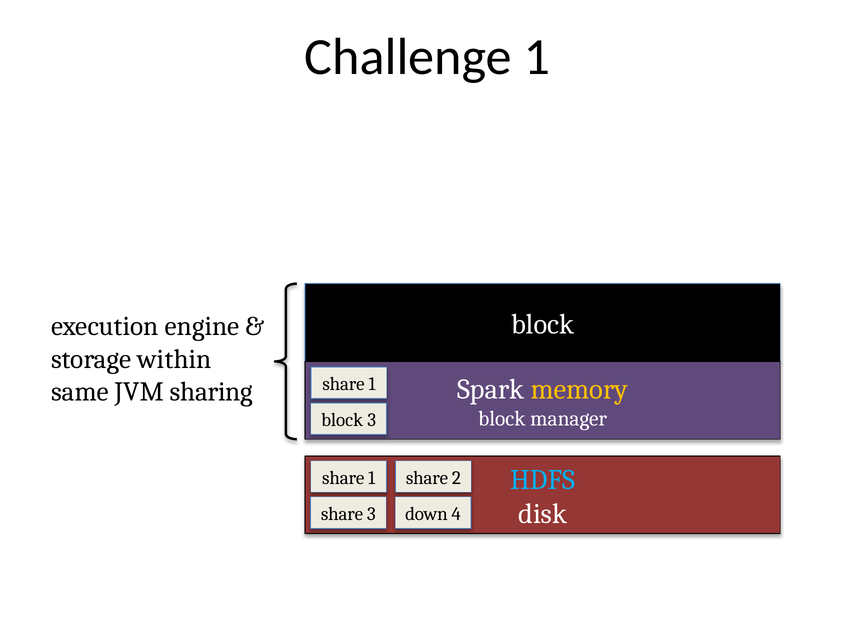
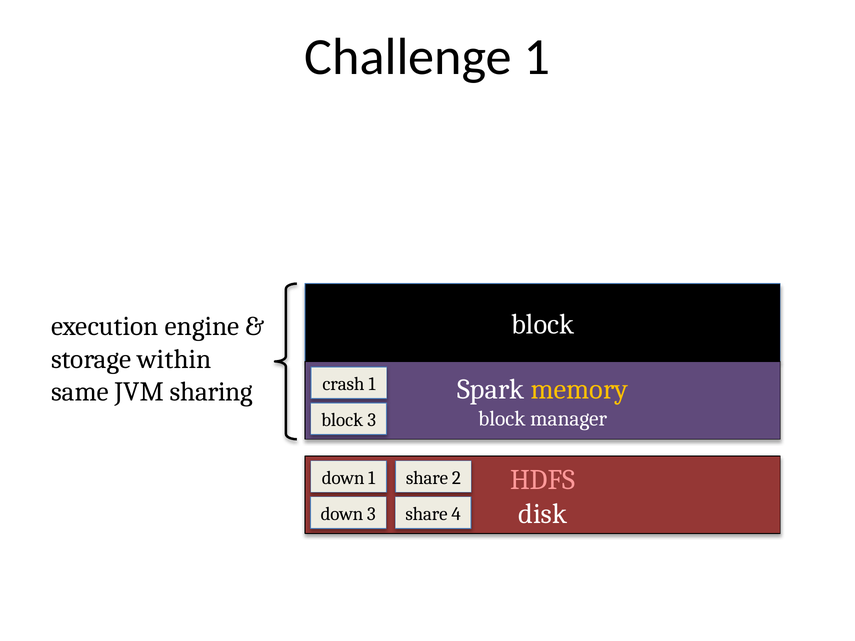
share: share -> crash (343, 384)
HDFS colour: light blue -> pink (543, 480)
share: share -> down (343, 478)
share: share -> down (342, 514)
down: down -> share (426, 514)
